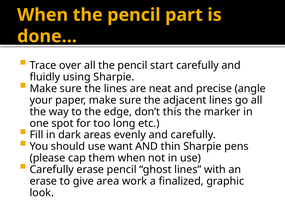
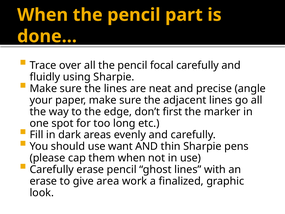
start: start -> focal (162, 65)
this: this -> first (172, 112)
